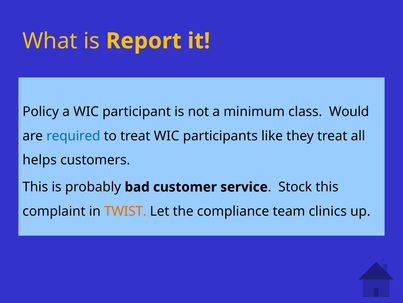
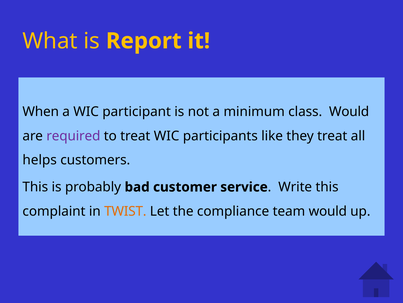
Policy: Policy -> When (41, 111)
required colour: blue -> purple (73, 136)
Stock: Stock -> Write (295, 187)
team clinics: clinics -> would (328, 211)
